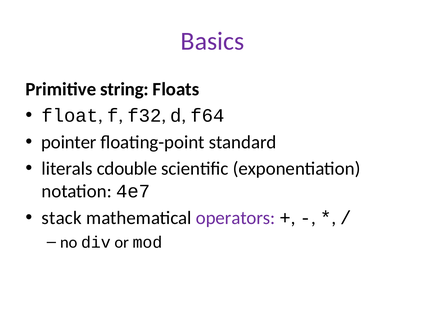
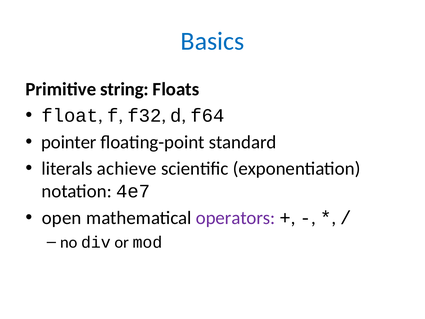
Basics colour: purple -> blue (212, 41)
cdouble: cdouble -> achieve (127, 169)
stack: stack -> open (62, 218)
